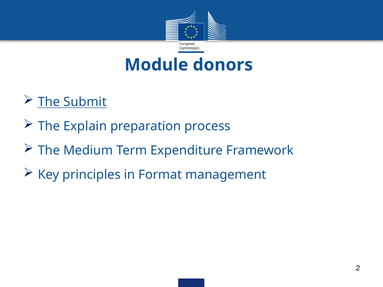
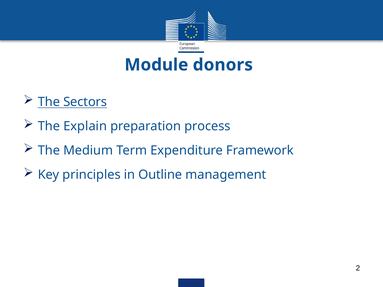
Submit: Submit -> Sectors (85, 102)
Format: Format -> Outline (160, 175)
